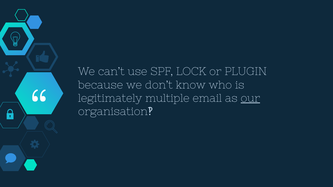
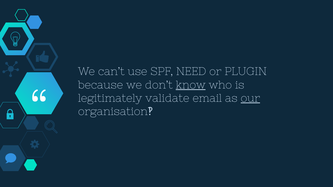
LOCK: LOCK -> NEED (191, 72)
know underline: none -> present (191, 85)
multiple: multiple -> validate (167, 98)
